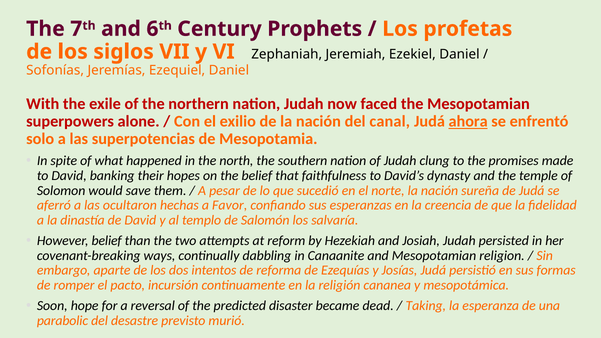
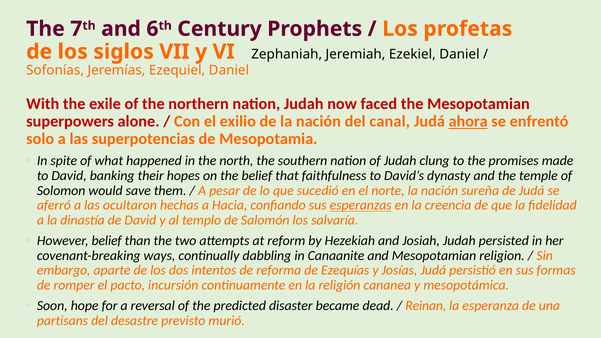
Favor: Favor -> Hacia (230, 205)
esperanzas underline: none -> present (361, 205)
Taking: Taking -> Reinan (426, 306)
parabolic: parabolic -> partisans (62, 321)
